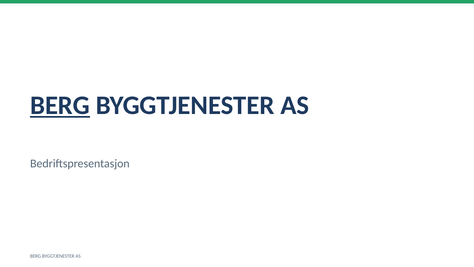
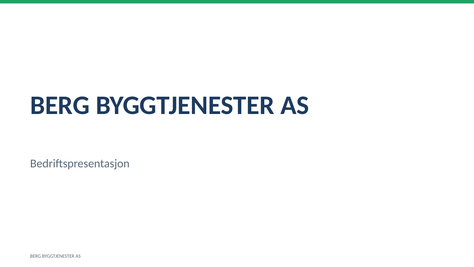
BERG underline: present -> none (60, 105)
